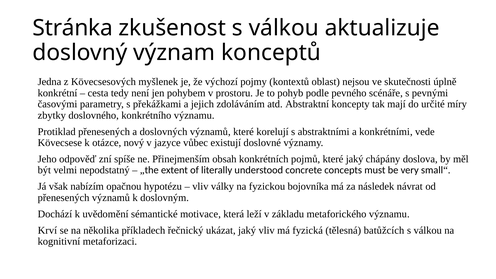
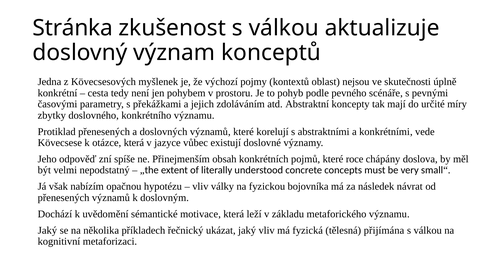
otázce nový: nový -> která (134, 143)
které jaký: jaký -> roce (355, 159)
Krví: Krví -> Jaký (47, 230)
batůžcích: batůžcích -> přijímána (384, 230)
